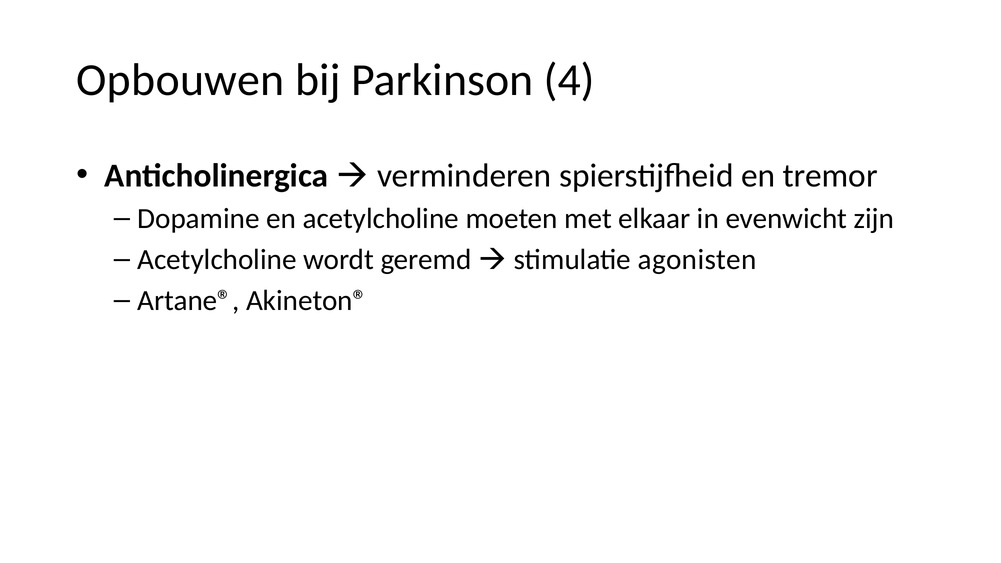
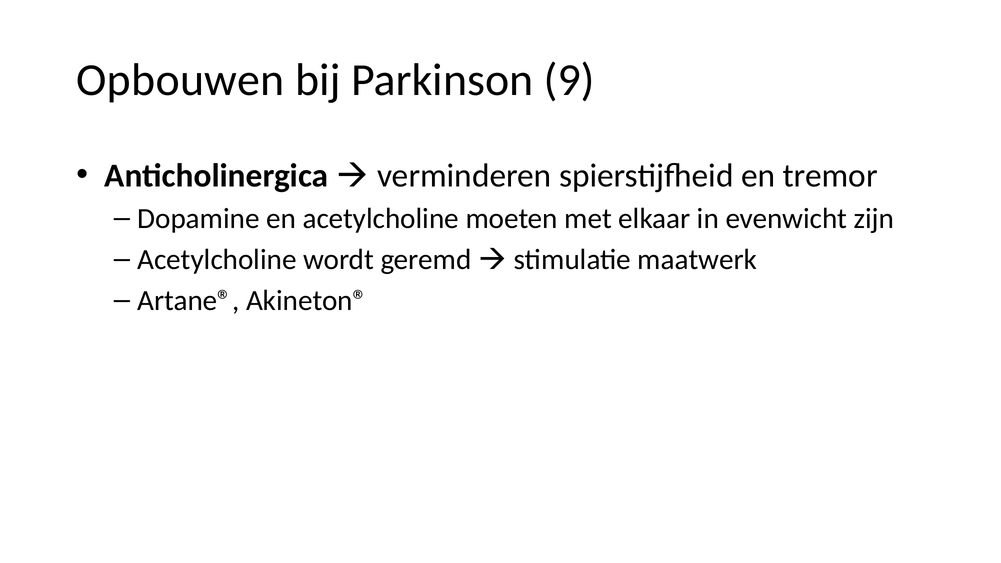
4: 4 -> 9 (569, 80)
agonisten: agonisten -> maatwerk (697, 260)
